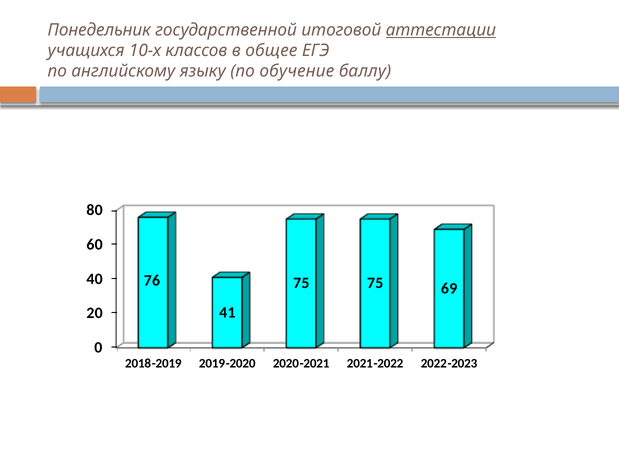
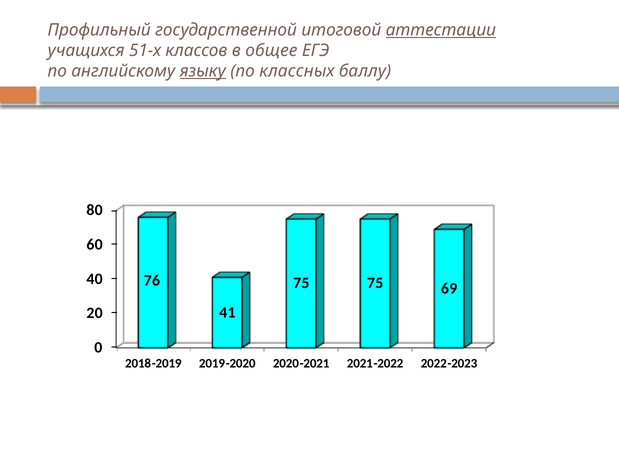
Понедельник: Понедельник -> Профильный (99, 30)
10-х: 10-х -> 51-х (145, 51)
языку underline: none -> present (203, 71)
обучение: обучение -> классных (297, 71)
